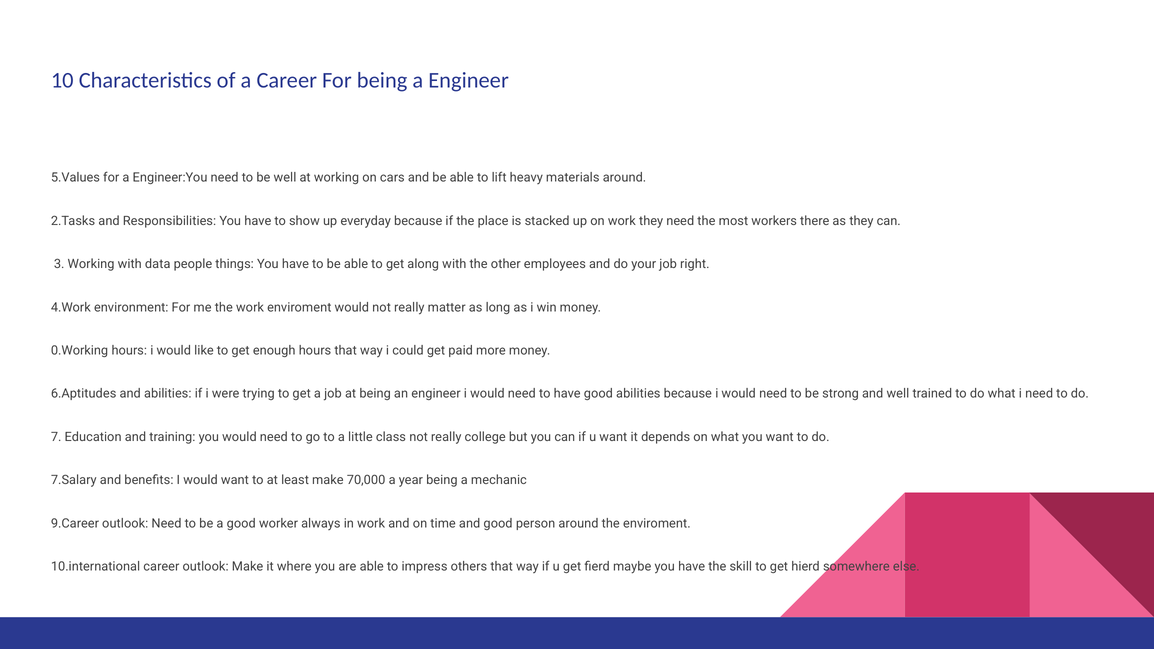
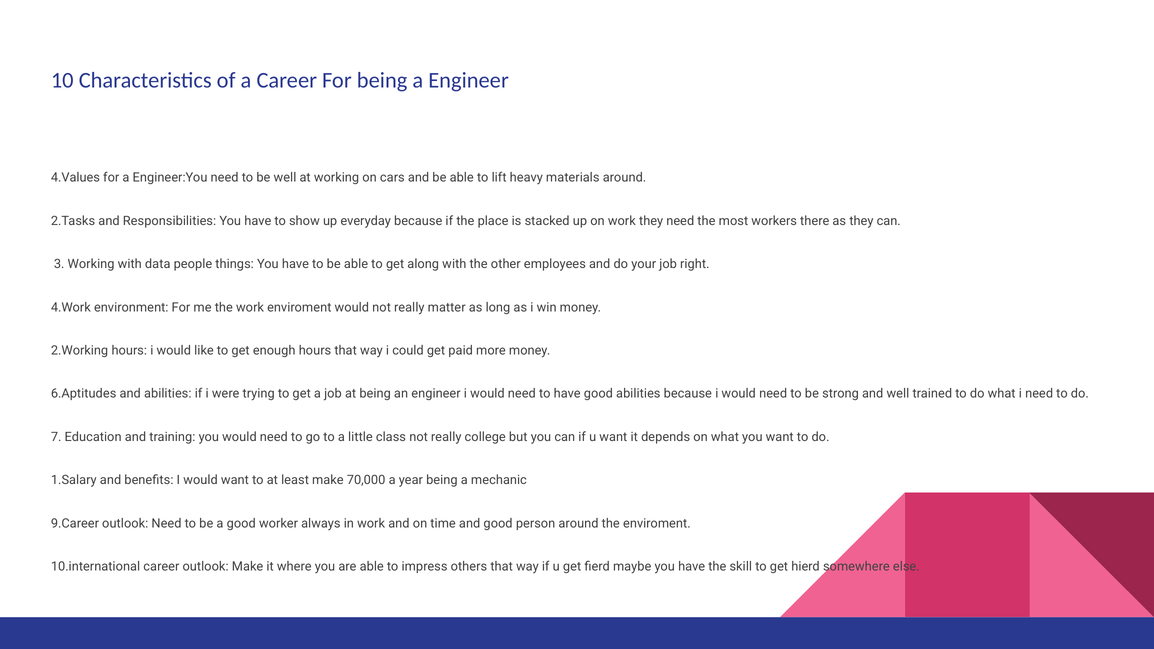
5.Values: 5.Values -> 4.Values (75, 178)
0.Working: 0.Working -> 2.Working (80, 351)
7.Salary: 7.Salary -> 1.Salary (74, 480)
